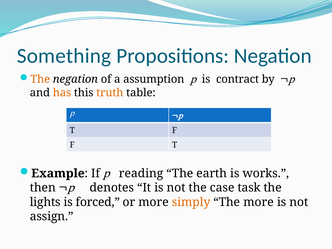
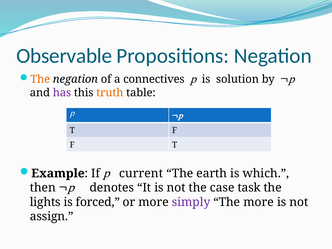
Something: Something -> Observable (64, 56)
assumption: assumption -> connectives (154, 79)
contract: contract -> solution (237, 79)
has colour: orange -> purple (62, 93)
reading: reading -> current (141, 173)
works: works -> which (266, 173)
simply colour: orange -> purple (191, 202)
